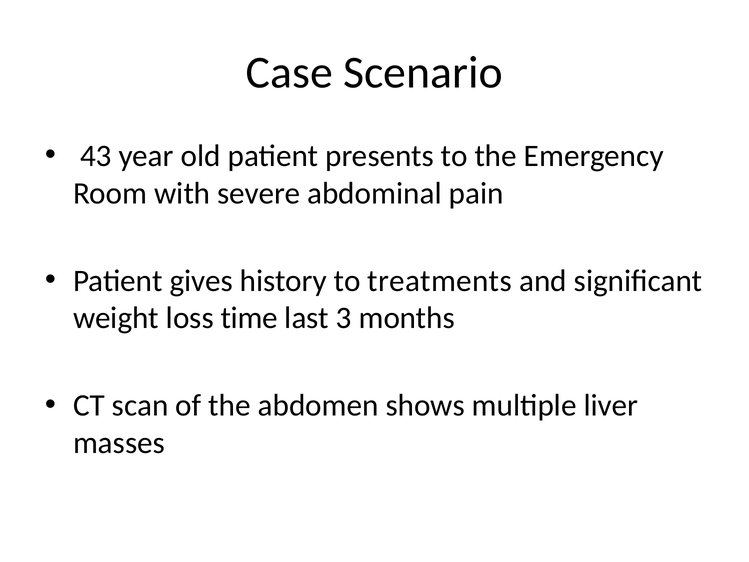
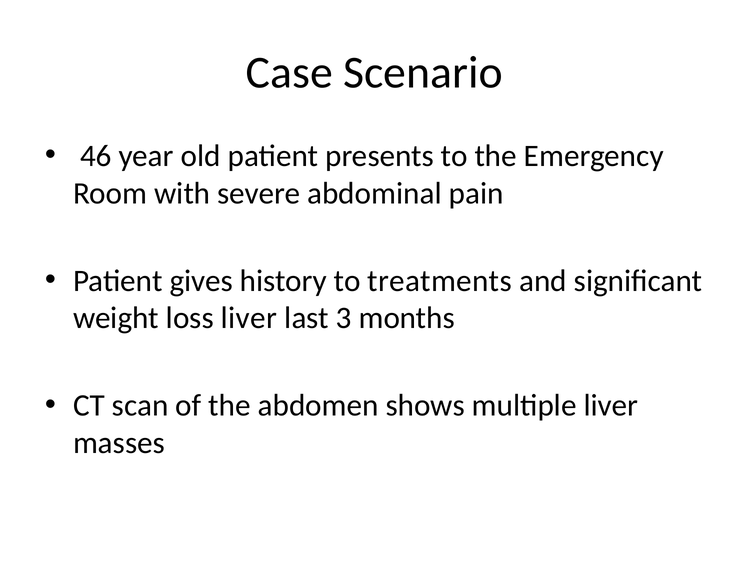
43: 43 -> 46 (96, 156)
loss time: time -> liver (249, 318)
